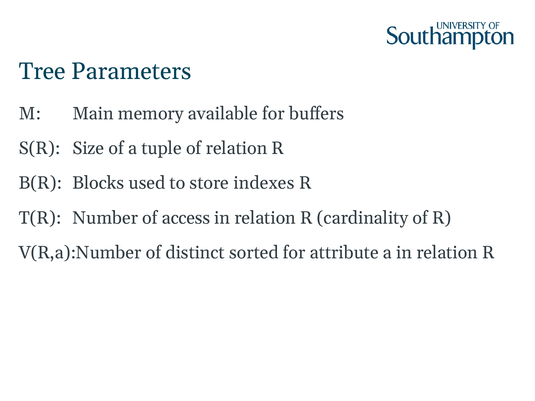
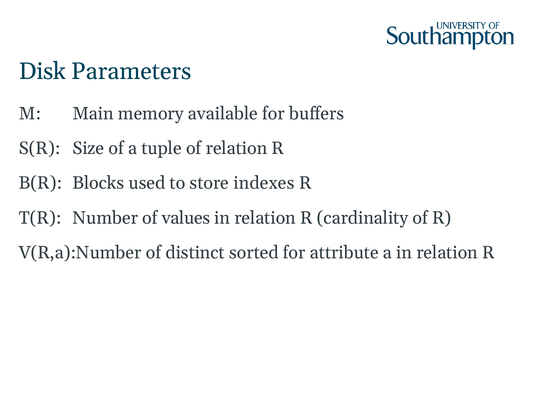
Tree: Tree -> Disk (42, 71)
access: access -> values (186, 218)
